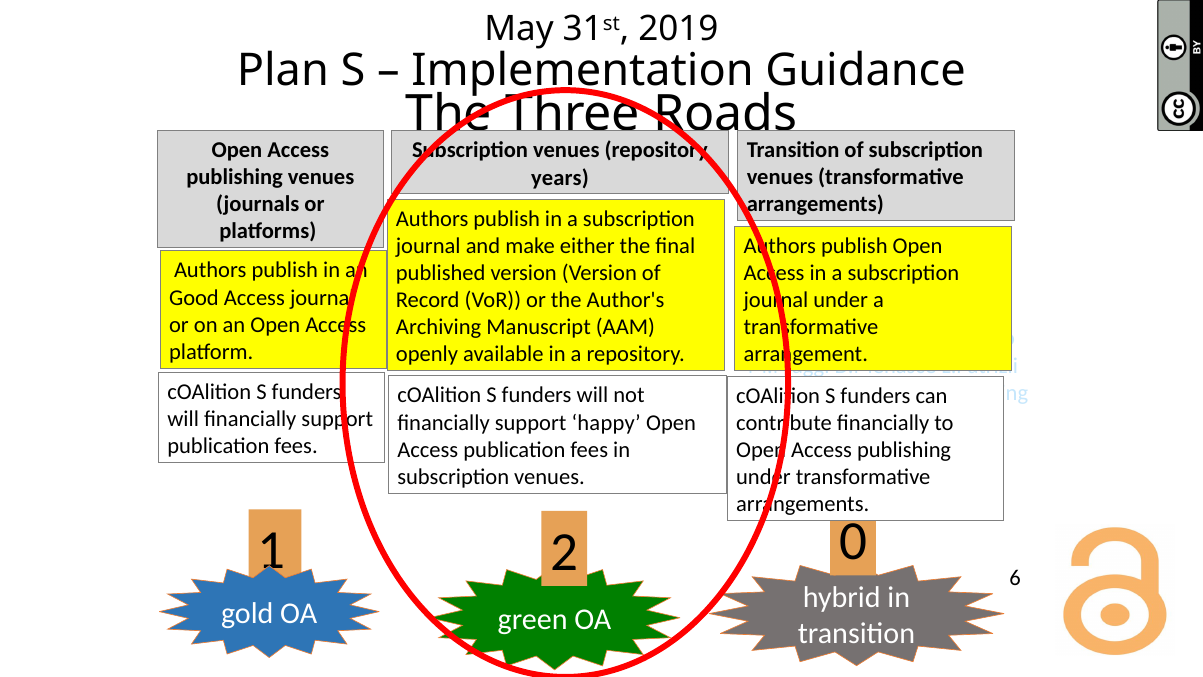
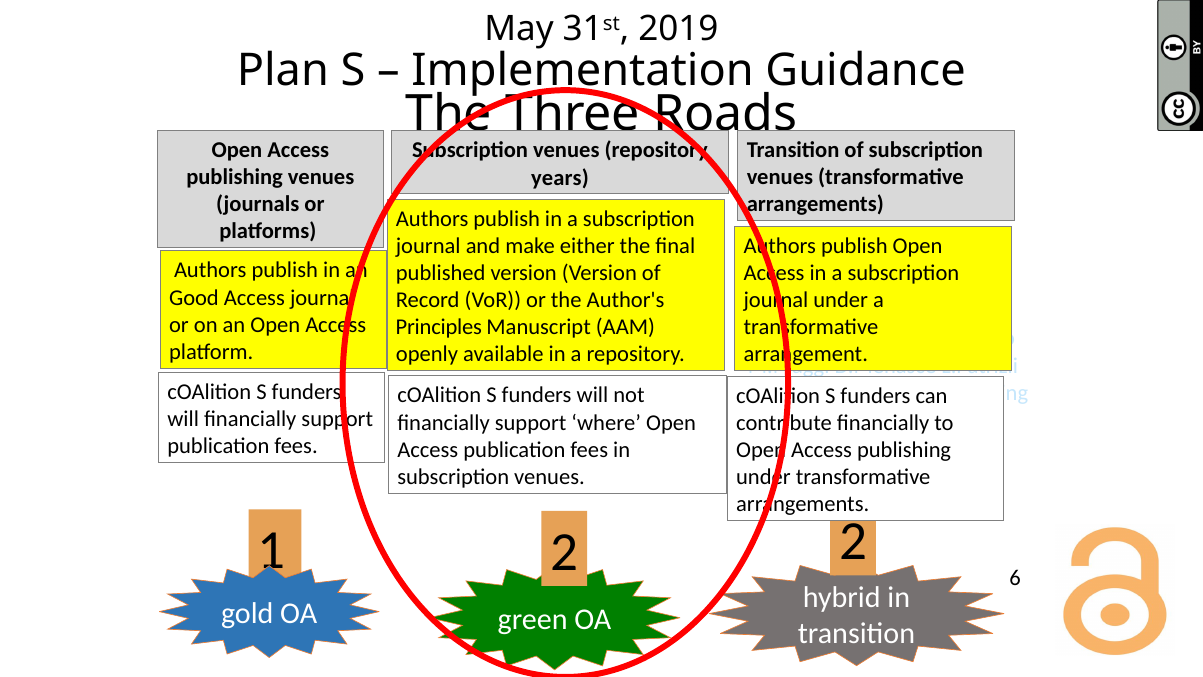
Archiving: Archiving -> Principles (439, 327)
happy: happy -> where (606, 422)
2 0: 0 -> 2 (853, 542)
